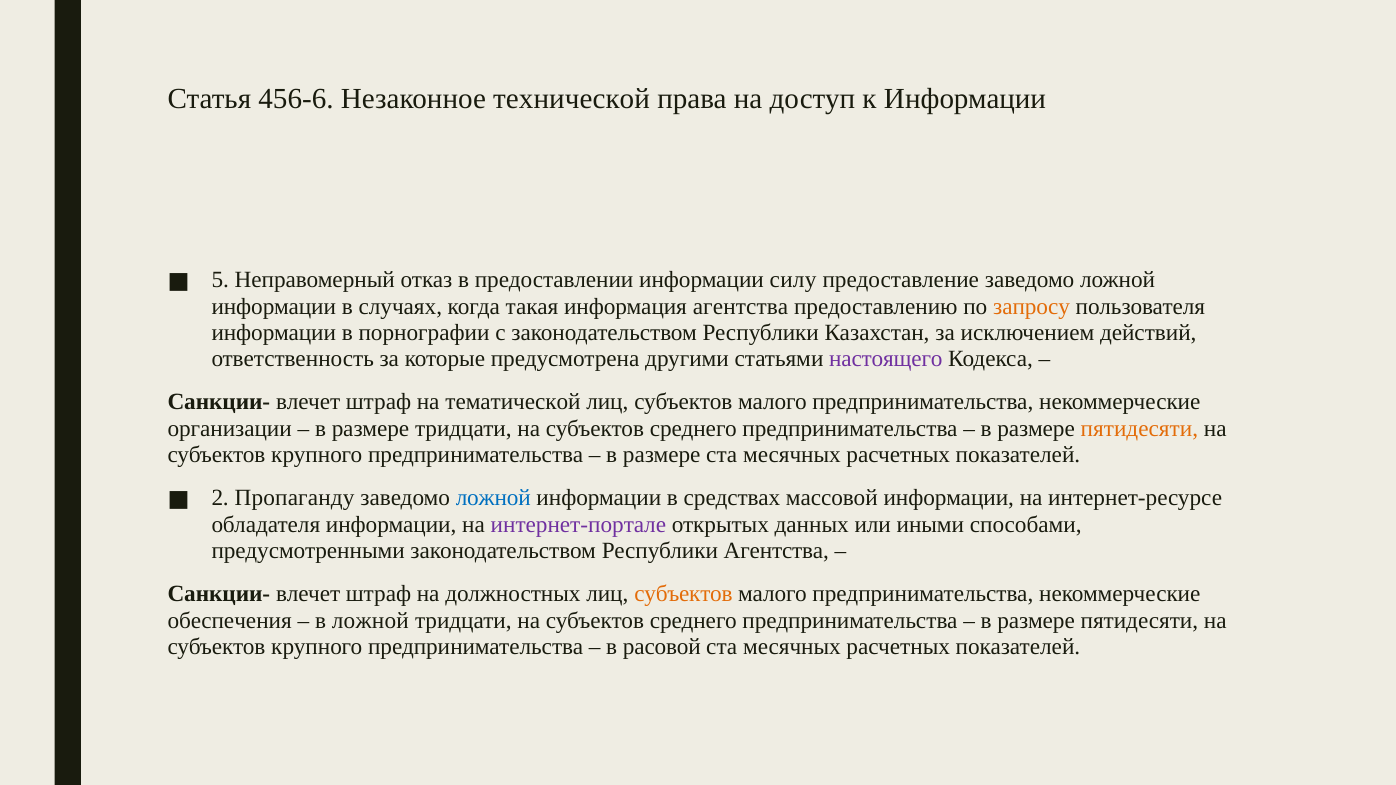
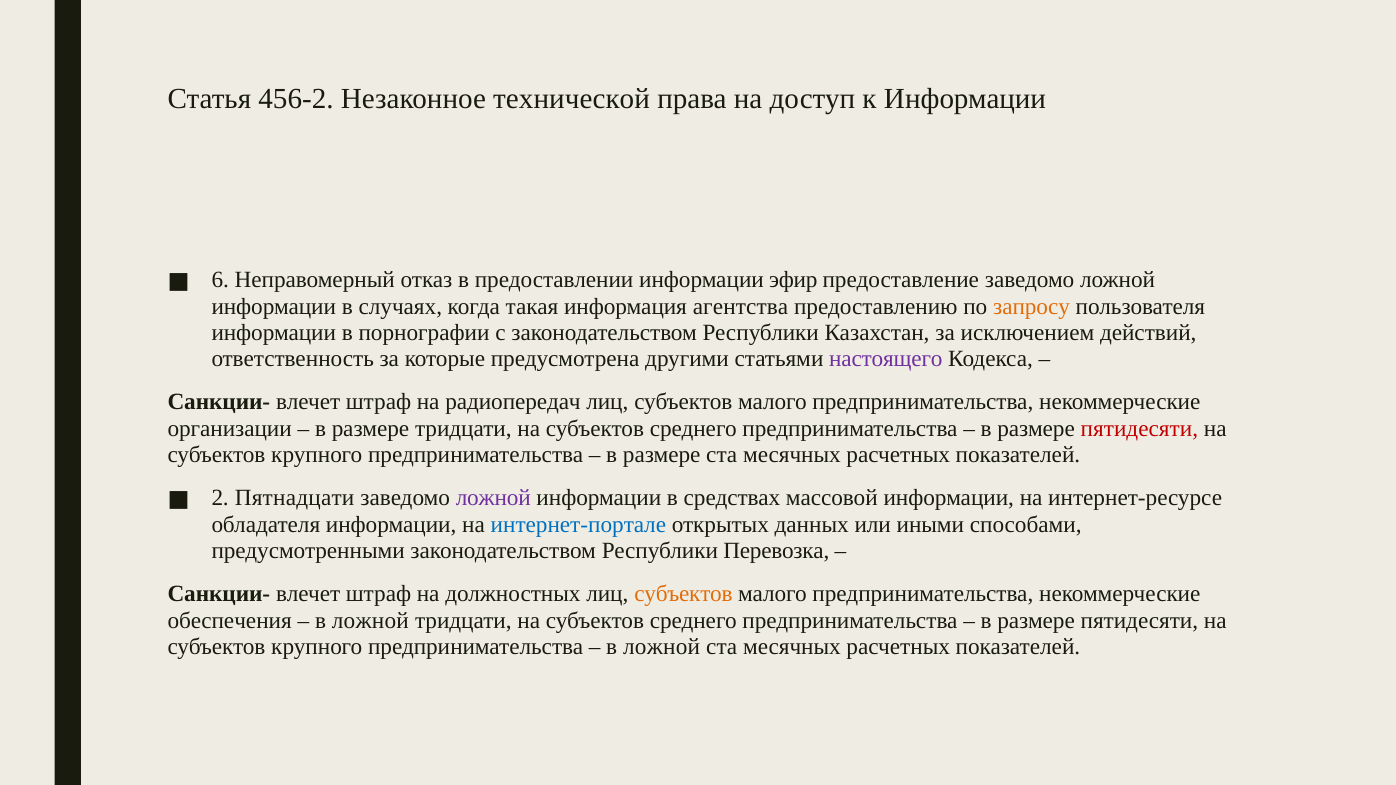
456-6: 456-6 -> 456-2 (296, 99)
5: 5 -> 6 (220, 280)
силу: силу -> эфир (793, 280)
тематической: тематической -> радиопередач (513, 402)
пятидесяти colour: orange -> red (1139, 429)
Пропаганду: Пропаганду -> Пятнадцати (295, 498)
ложной colour: blue -> purple (493, 498)
интернет-портале colour: purple -> blue (578, 525)
Республики Агентства: Агентства -> Перевозка (776, 551)
расовой: расовой -> ложной (662, 647)
